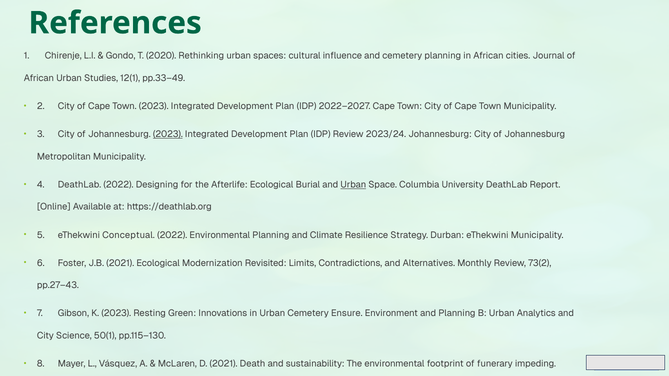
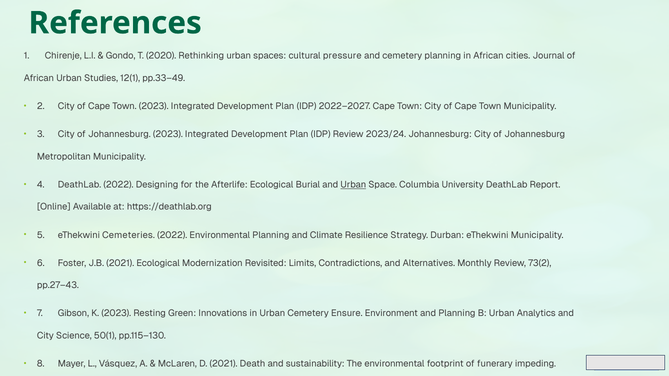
influence: influence -> pressure (342, 56)
2023 underline: present -> none (168, 134)
Conceptual: Conceptual -> Cemeteries (129, 235)
